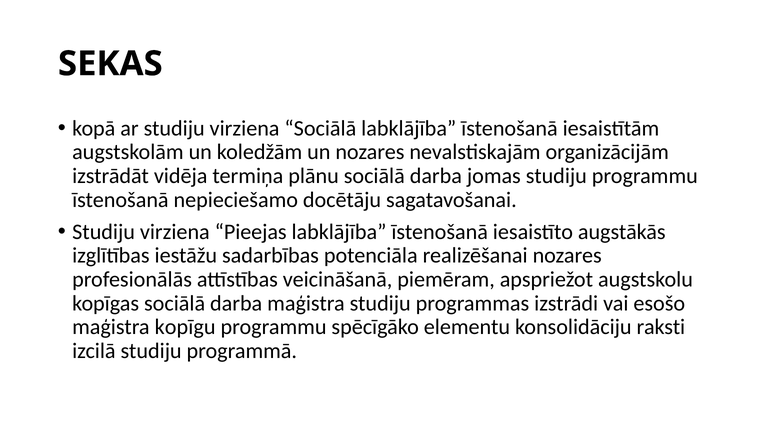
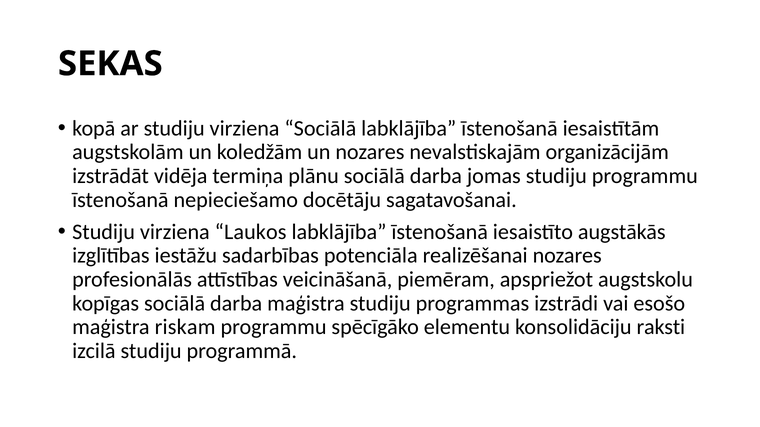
Pieejas: Pieejas -> Laukos (251, 232)
kopīgu: kopīgu -> riskam (185, 328)
